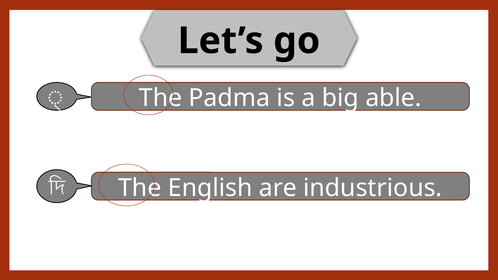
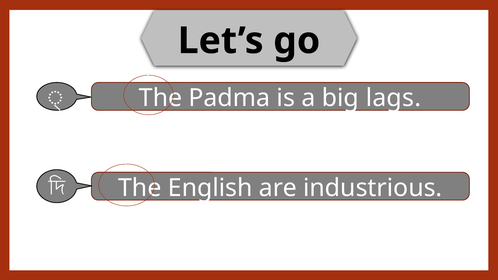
able: able -> lags (393, 98)
